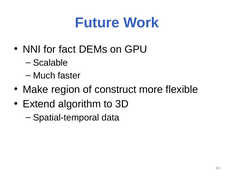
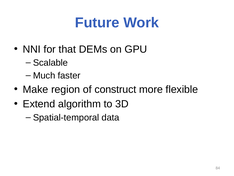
fact: fact -> that (67, 49)
